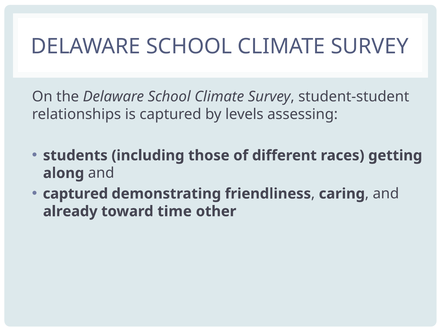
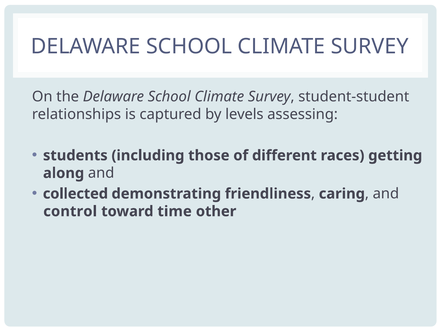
captured: captured -> collected (75, 194)
already: already -> control (70, 211)
